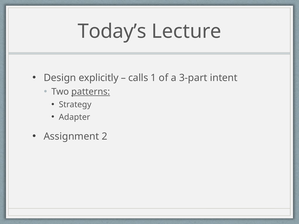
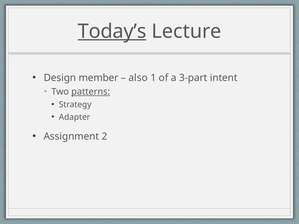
Today’s underline: none -> present (112, 31)
explicitly: explicitly -> member (99, 78)
calls: calls -> also (138, 78)
